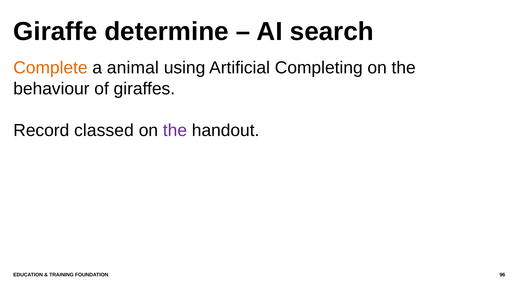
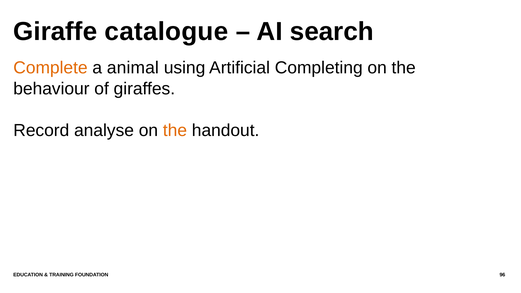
determine: determine -> catalogue (166, 32)
classed: classed -> analyse (104, 130)
the colour: purple -> orange (175, 130)
